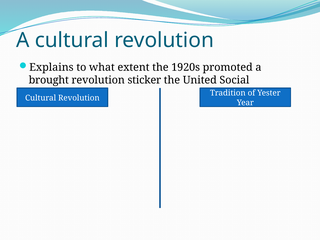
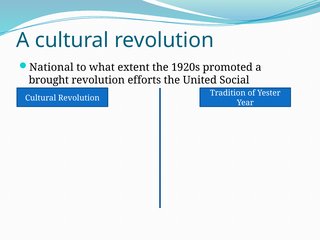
Explains: Explains -> National (51, 67)
sticker: sticker -> efforts (144, 80)
